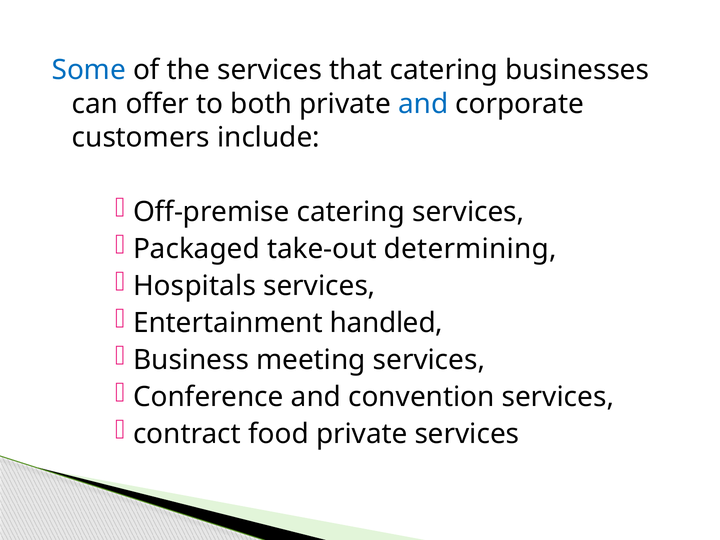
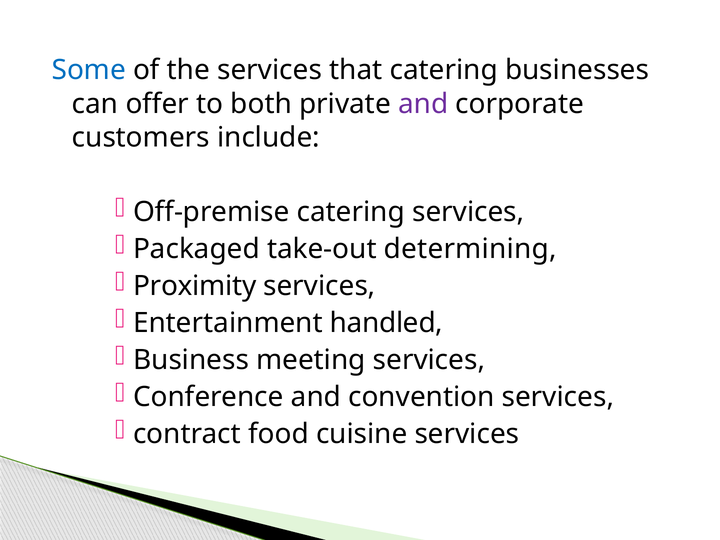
and colour: blue -> purple (423, 104)
Hospitals: Hospitals -> Proximity (195, 286)
food private: private -> cuisine (362, 434)
